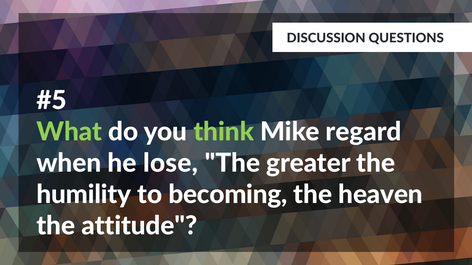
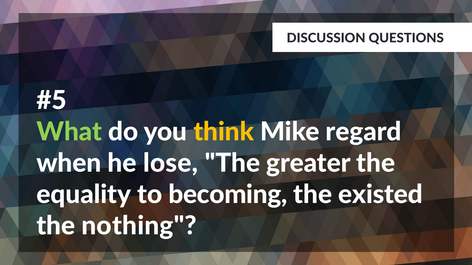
think colour: light green -> yellow (224, 132)
humility: humility -> equality (84, 195)
heaven: heaven -> existed (381, 195)
attitude: attitude -> nothing (139, 226)
